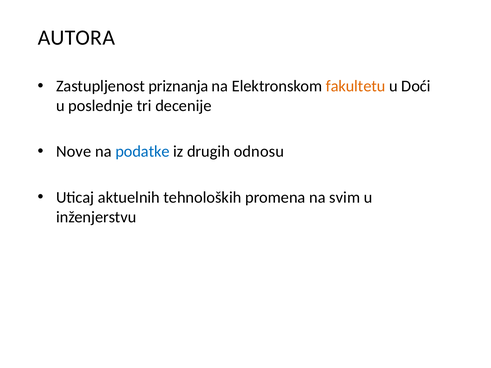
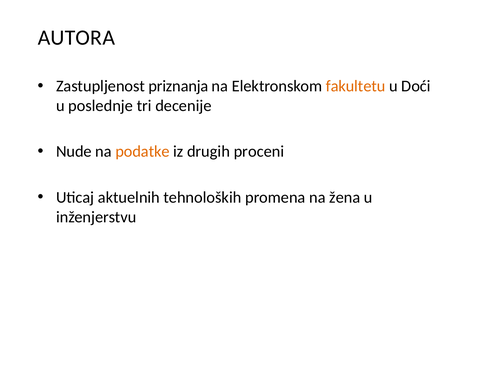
Nove: Nove -> Nude (74, 152)
podatke colour: blue -> orange (142, 152)
odnosu: odnosu -> proceni (259, 152)
svim: svim -> žena (345, 198)
